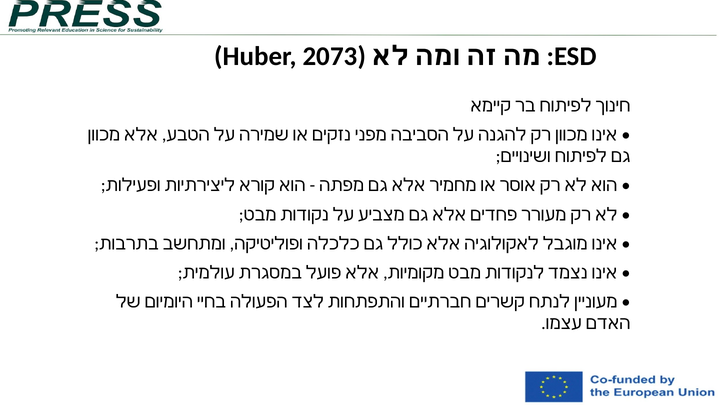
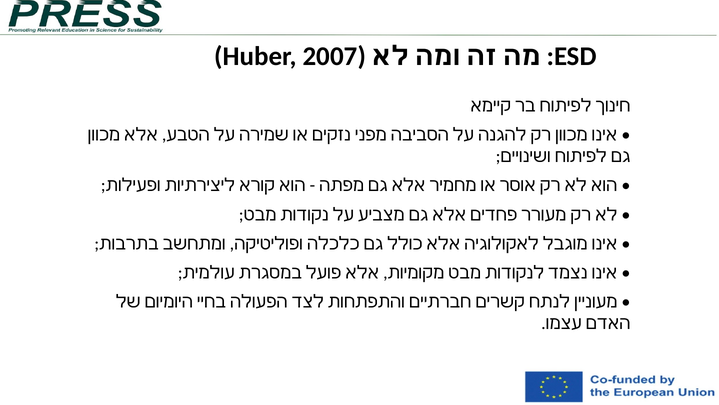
2073: 2073 -> 2007 (330, 56)
